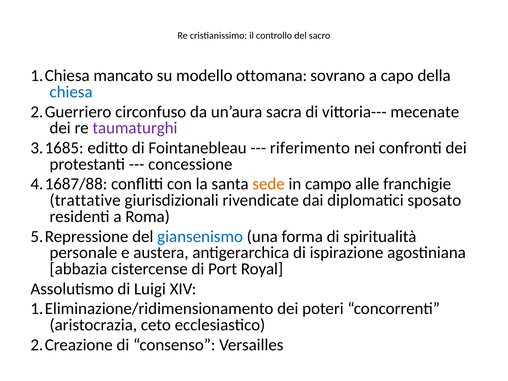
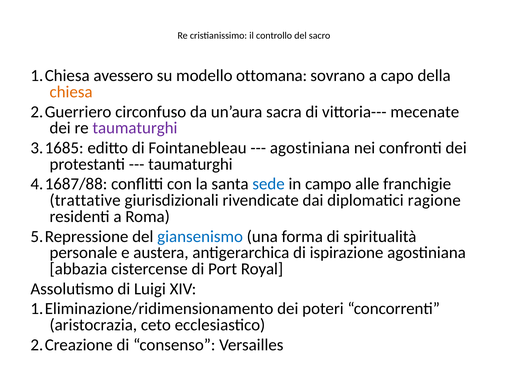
mancato: mancato -> avessero (123, 76)
chiesa colour: blue -> orange (71, 92)
riferimento: riferimento -> agostiniana (310, 148)
concessione: concessione -> taumaturghi (190, 164)
sede colour: orange -> blue (269, 184)
sposato: sposato -> ragione (434, 200)
